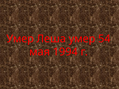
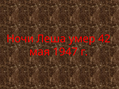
Умер: Умер -> Ночи (20, 39)
54: 54 -> 42 (104, 39)
1994: 1994 -> 1947 (65, 52)
